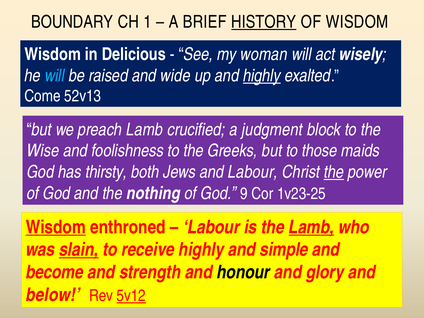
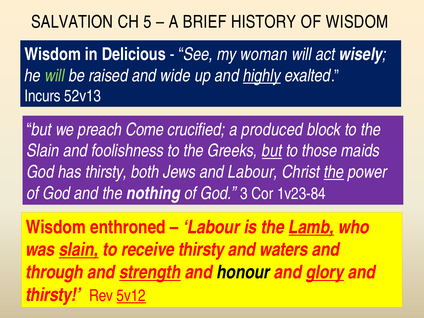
BOUNDARY: BOUNDARY -> SALVATION (72, 22)
1: 1 -> 5 (147, 22)
HISTORY underline: present -> none (264, 22)
will colour: light blue -> light green (55, 76)
Come: Come -> Incurs (43, 96)
preach Lamb: Lamb -> Come (145, 130)
judgment: judgment -> produced (272, 130)
Wise: Wise -> Slain (43, 151)
but underline: none -> present (272, 151)
9: 9 -> 3 (244, 194)
1v23-25: 1v23-25 -> 1v23-84 (301, 194)
Wisdom underline: present -> none (56, 227)
receive highly: highly -> thirsty (201, 250)
simple: simple -> waters (284, 250)
become: become -> through (55, 272)
strength underline: none -> present (150, 272)
glory underline: none -> present (325, 272)
below: below -> thirsty (53, 295)
